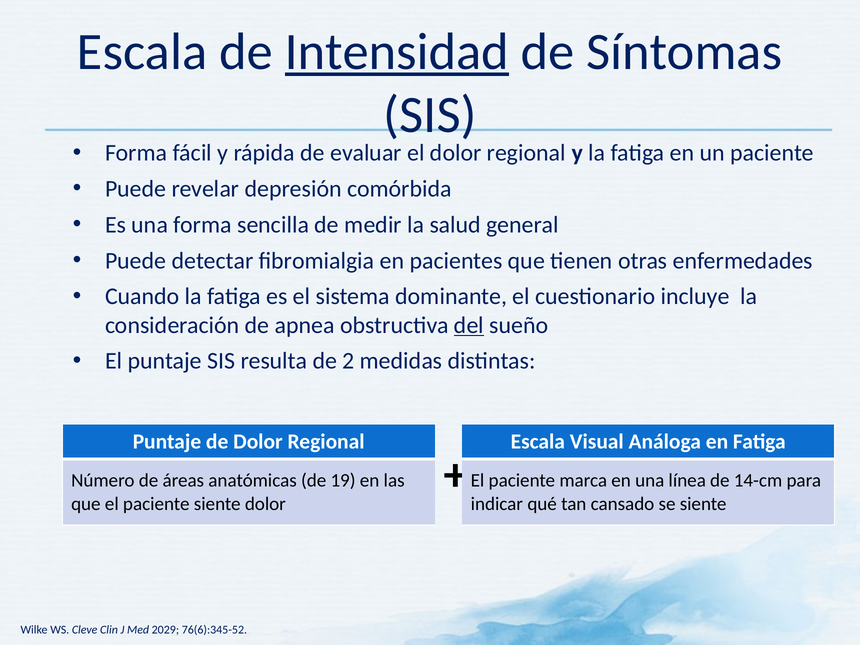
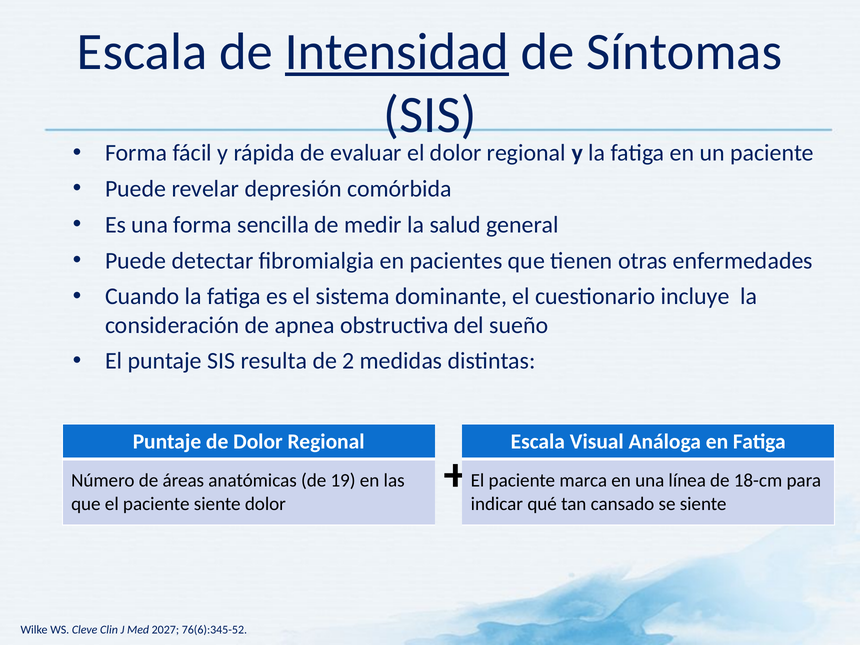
del underline: present -> none (469, 325)
14-cm: 14-cm -> 18-cm (758, 480)
2029: 2029 -> 2027 (165, 630)
